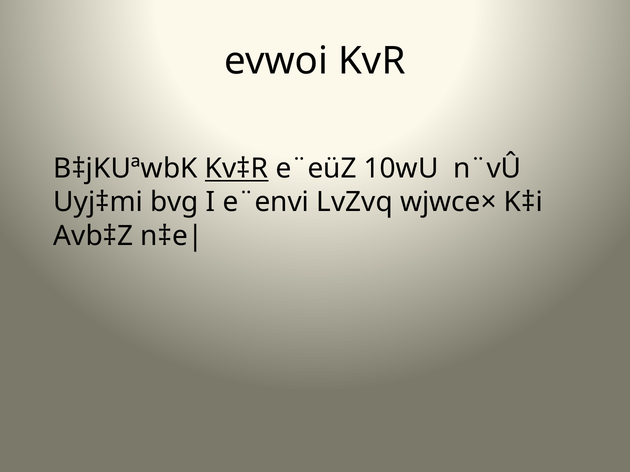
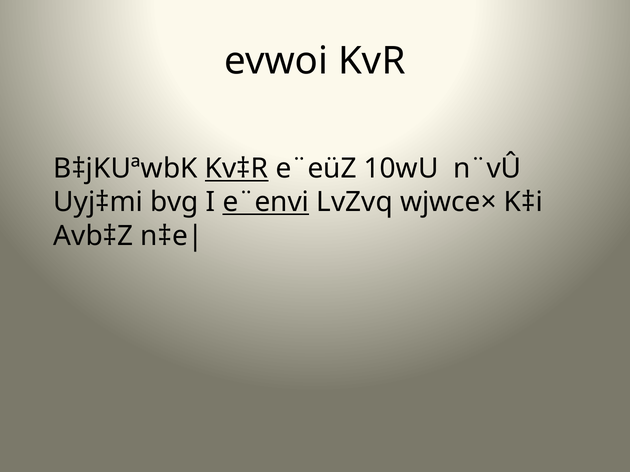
e¨envi underline: none -> present (266, 202)
